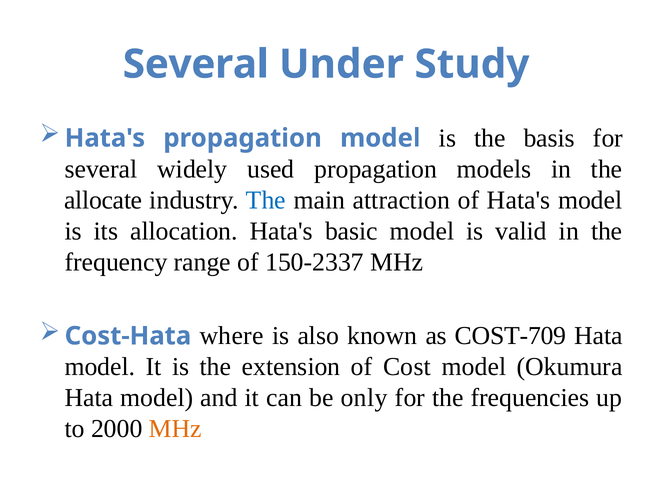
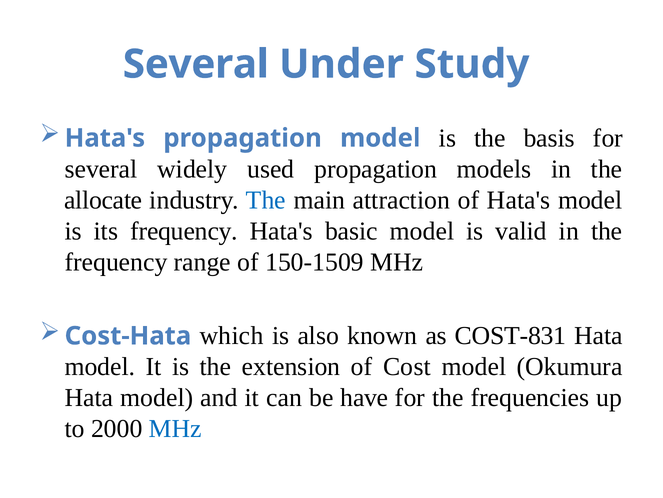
its allocation: allocation -> frequency (184, 231)
150-2337: 150-2337 -> 150-1509 (315, 262)
where: where -> which (232, 335)
COST-709: COST-709 -> COST-831 (511, 335)
only: only -> have (364, 397)
MHz colour: orange -> blue (175, 428)
